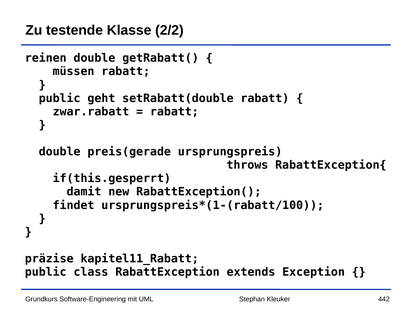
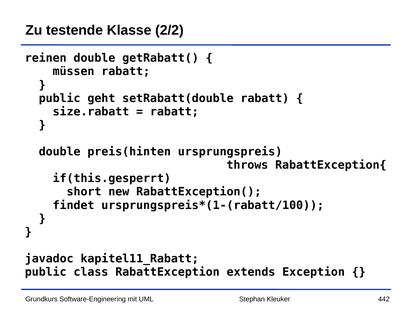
zwar.rabatt: zwar.rabatt -> size.rabatt (91, 112)
preis(gerade: preis(gerade -> preis(hinten (129, 152)
damit: damit -> short (84, 192)
präzise: präzise -> javadoc (49, 259)
